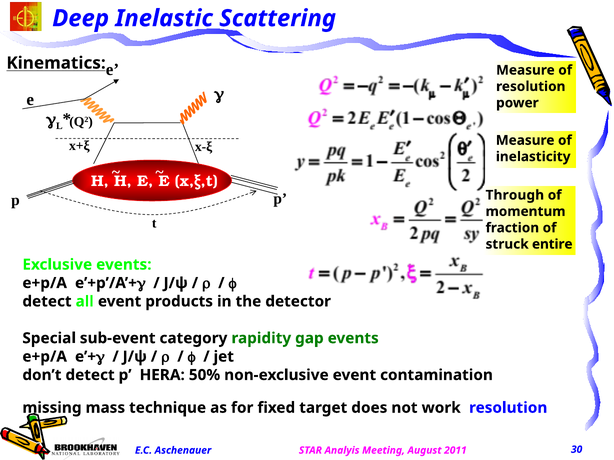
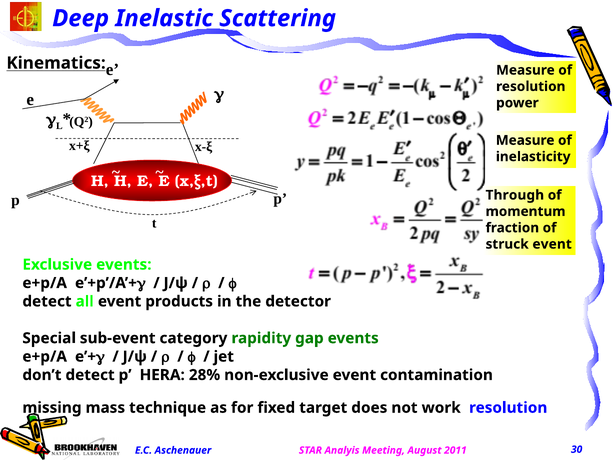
struck entire: entire -> event (552, 244)
50%: 50% -> 28% (205, 375)
